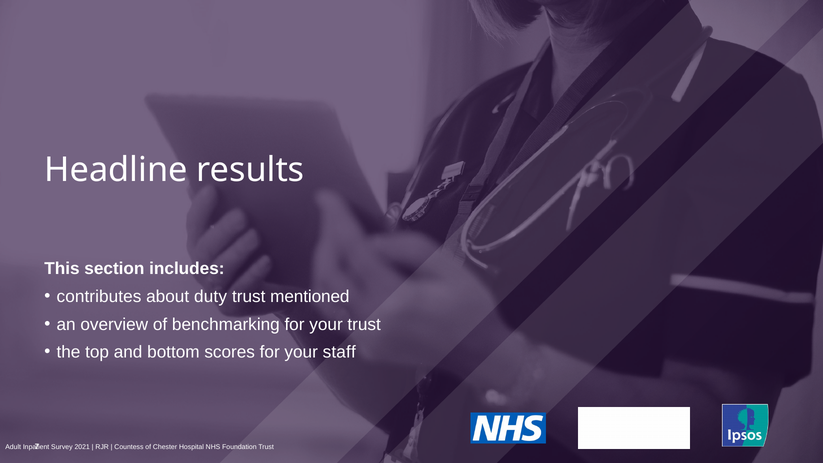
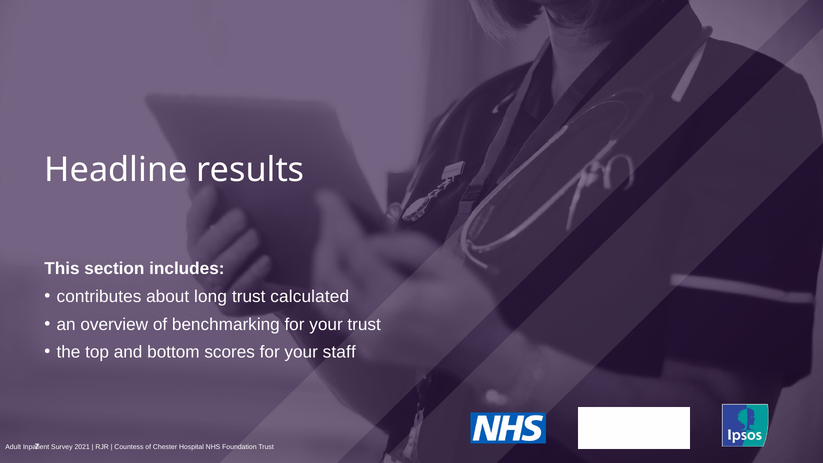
duty: duty -> long (211, 297)
mentioned: mentioned -> calculated (310, 297)
